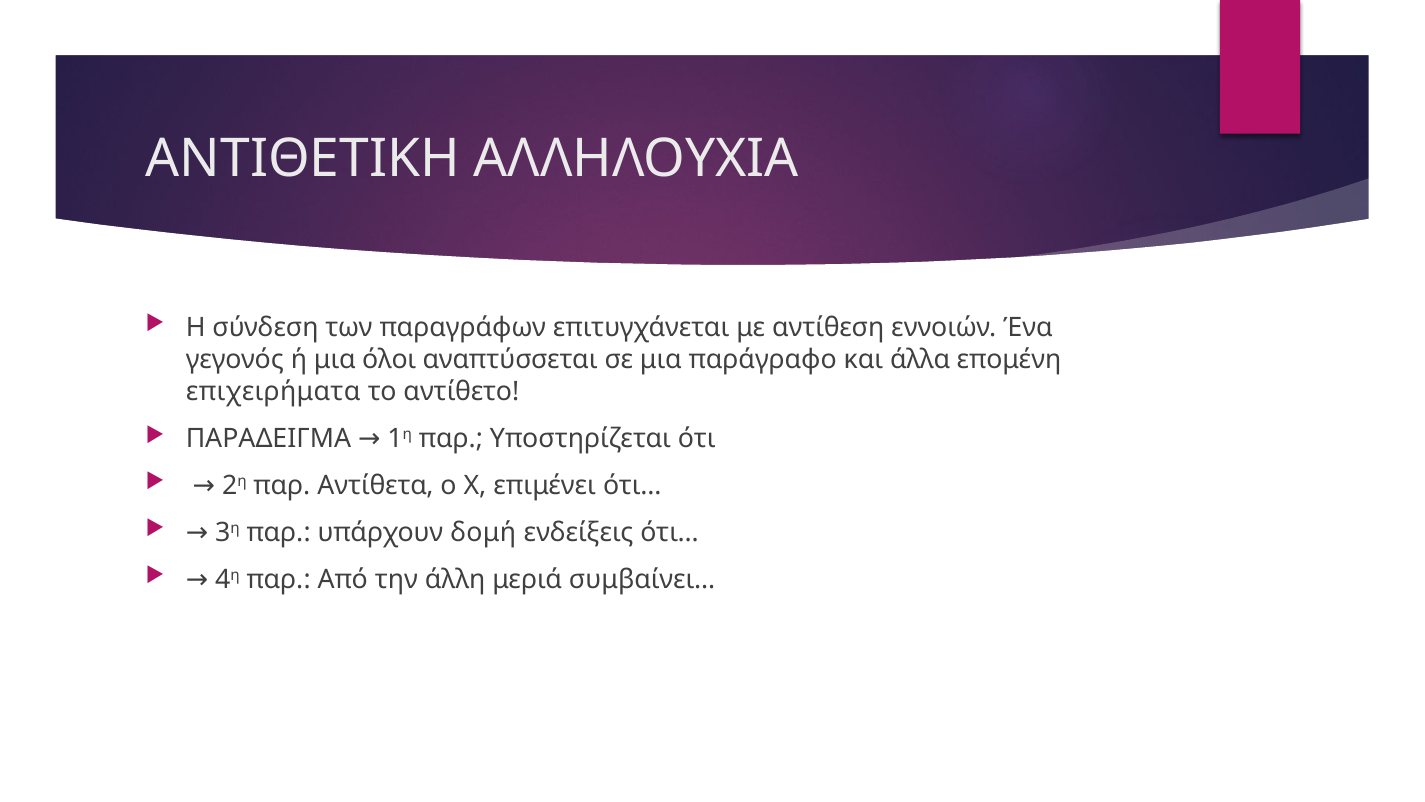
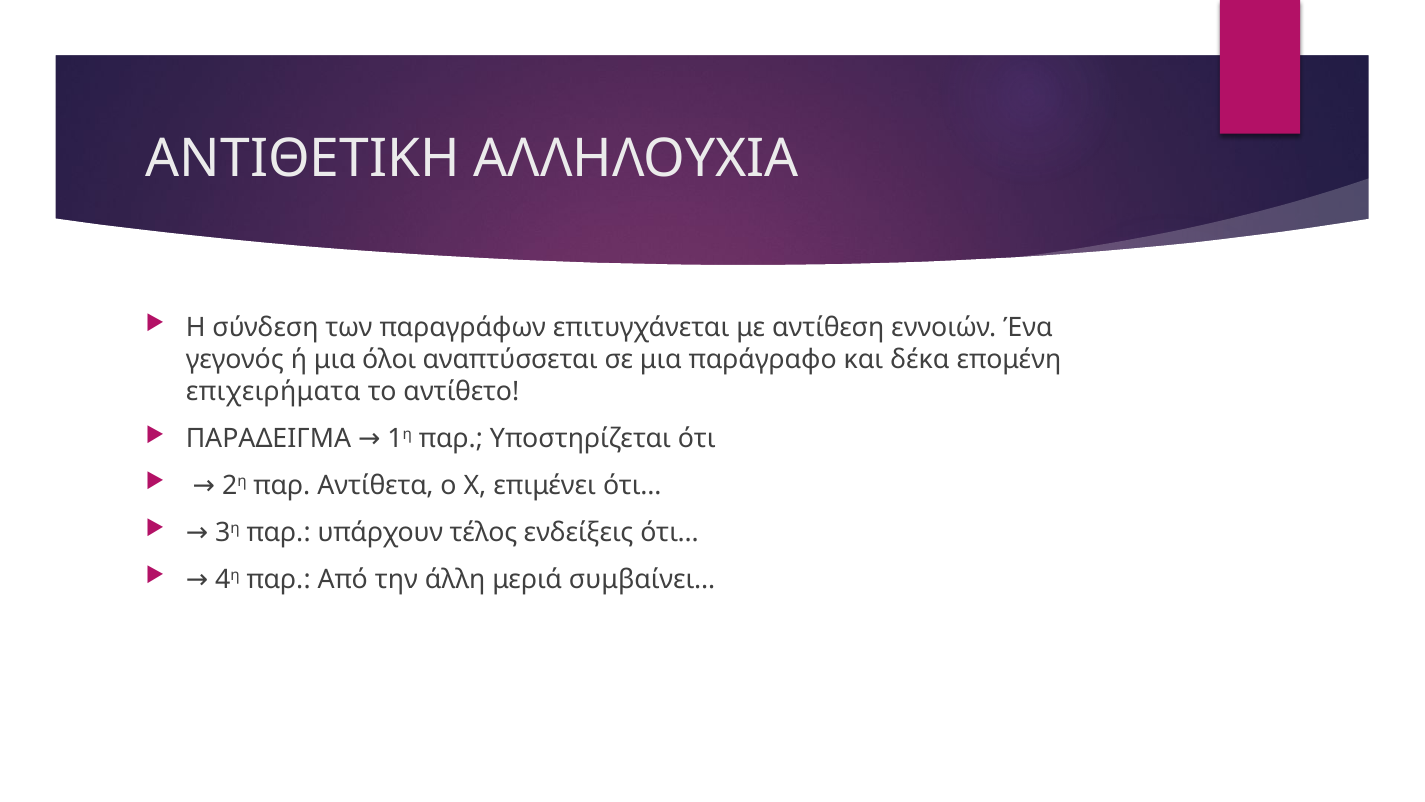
άλλα: άλλα -> δέκα (920, 360)
δομή: δομή -> τέλος (483, 532)
